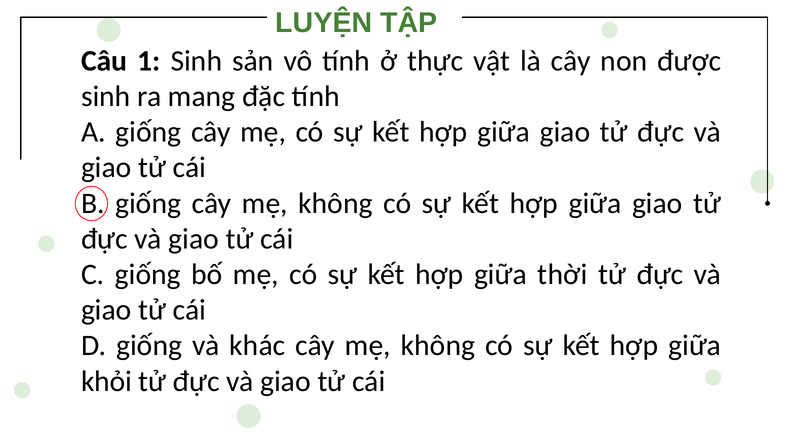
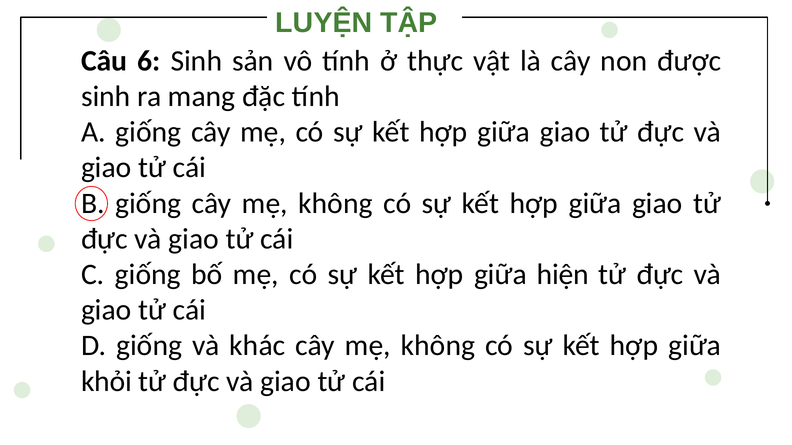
1: 1 -> 6 (149, 61)
thời: thời -> hiện (563, 275)
